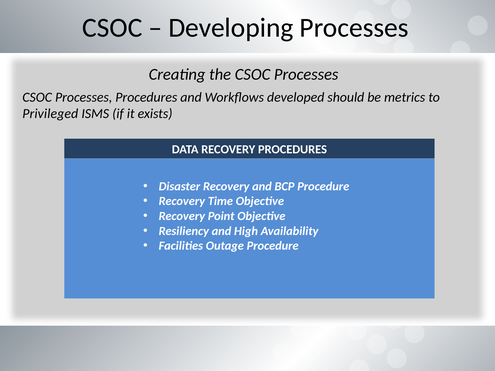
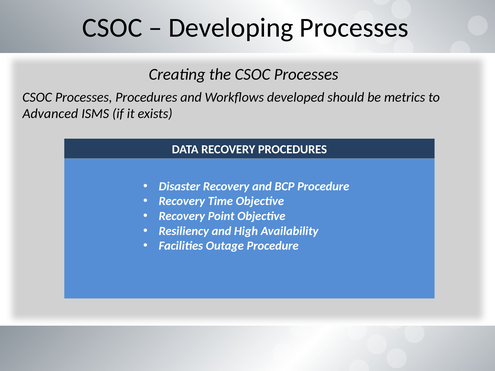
Privileged: Privileged -> Advanced (50, 114)
